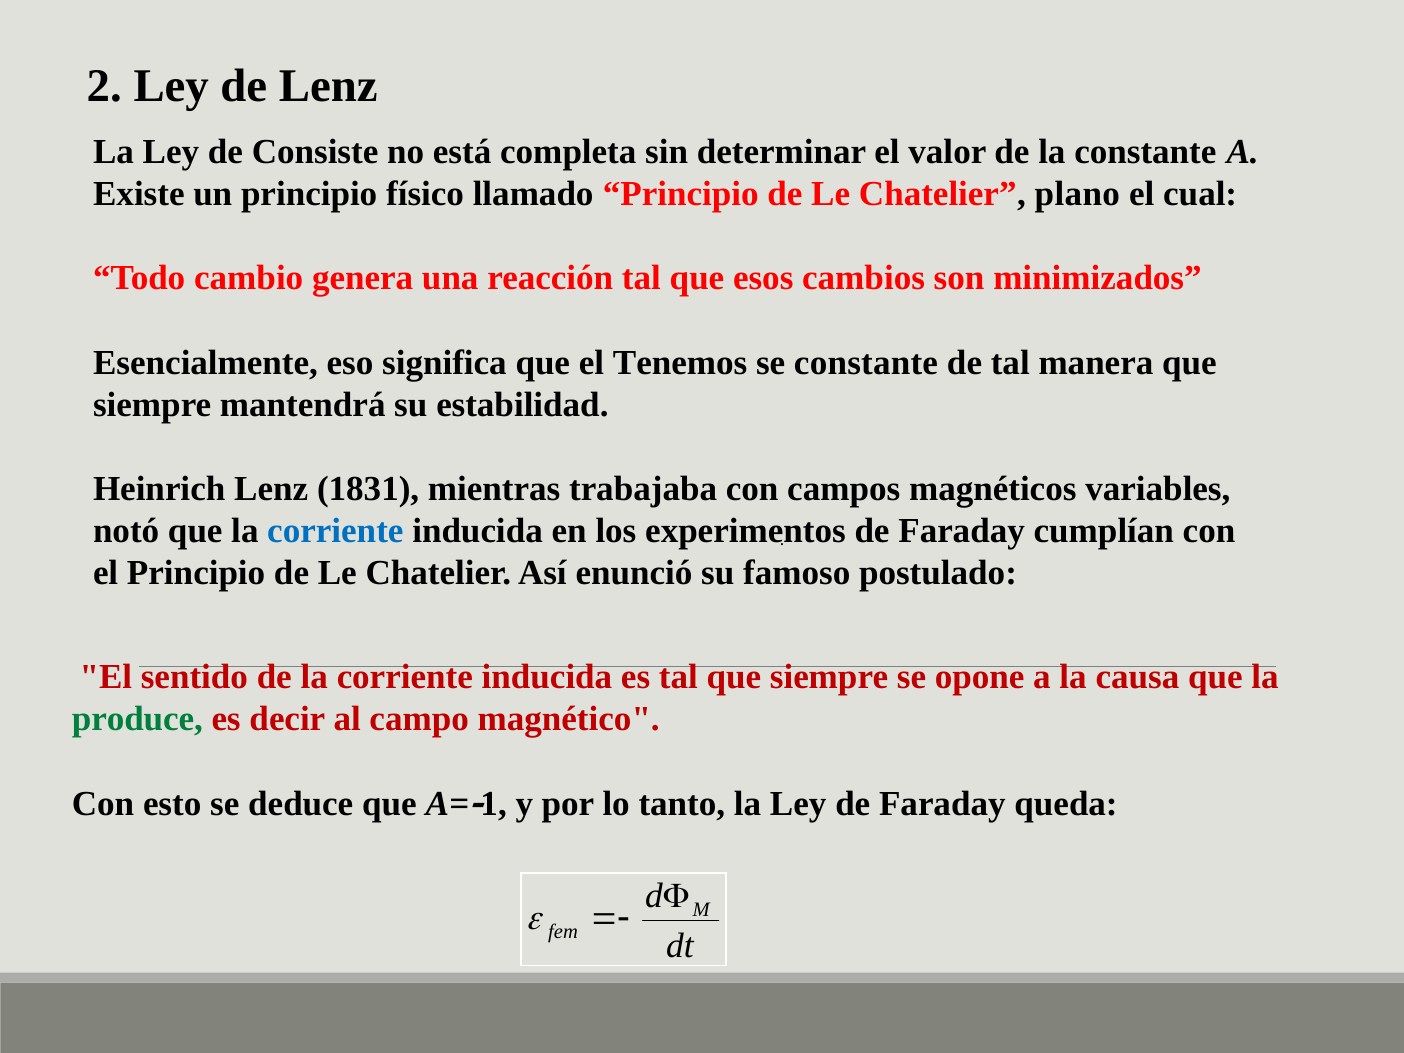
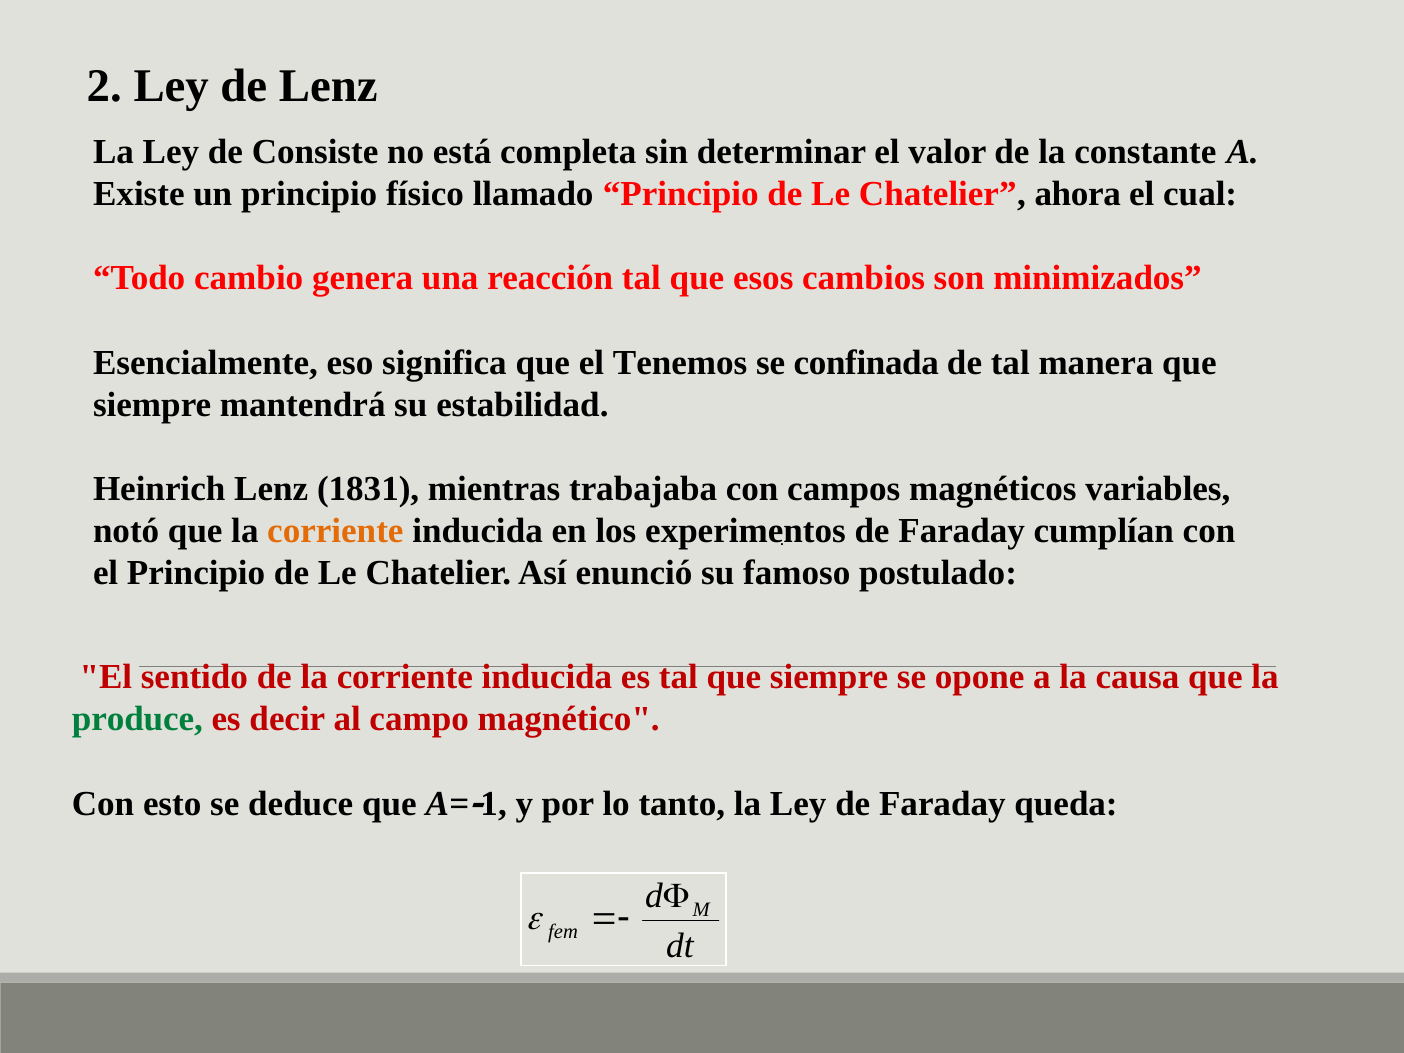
plano: plano -> ahora (1078, 194)
se constante: constante -> confinada (866, 363)
corriente colour: blue -> orange (335, 531)
